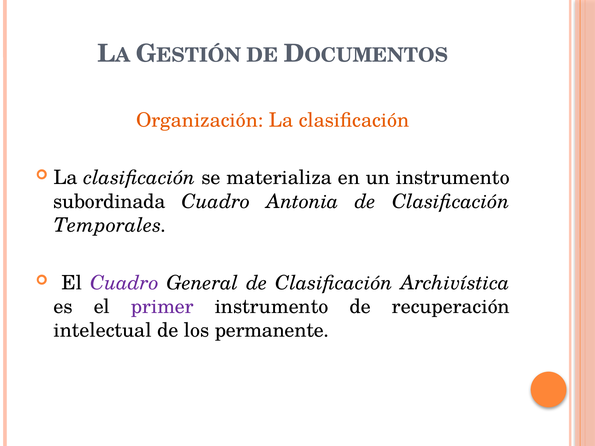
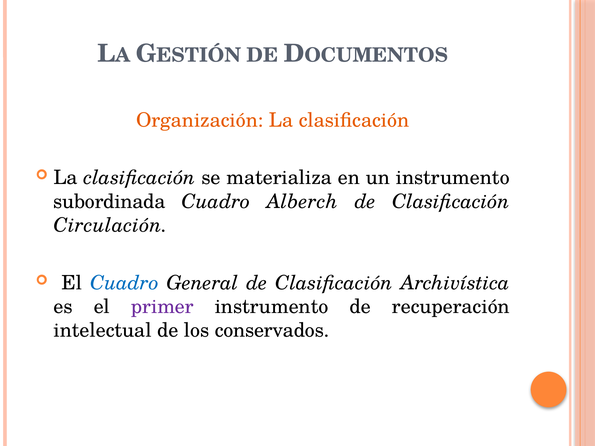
Antonia: Antonia -> Alberch (302, 202)
Temporales: Temporales -> Circulación (110, 225)
Cuadro colour: purple -> blue (124, 283)
permanente: permanente -> conservados (272, 331)
